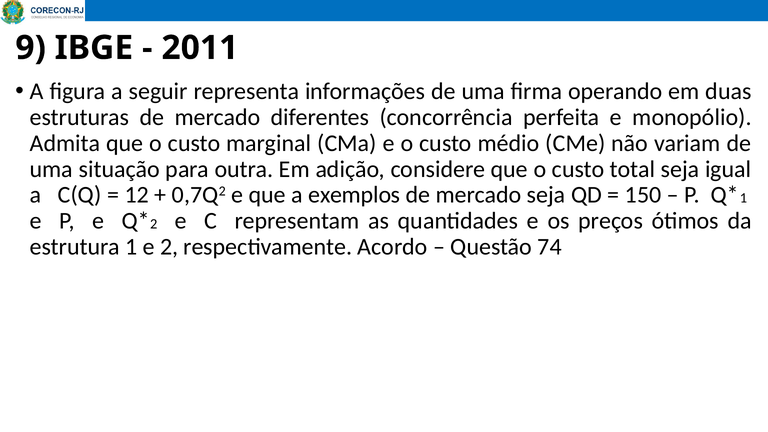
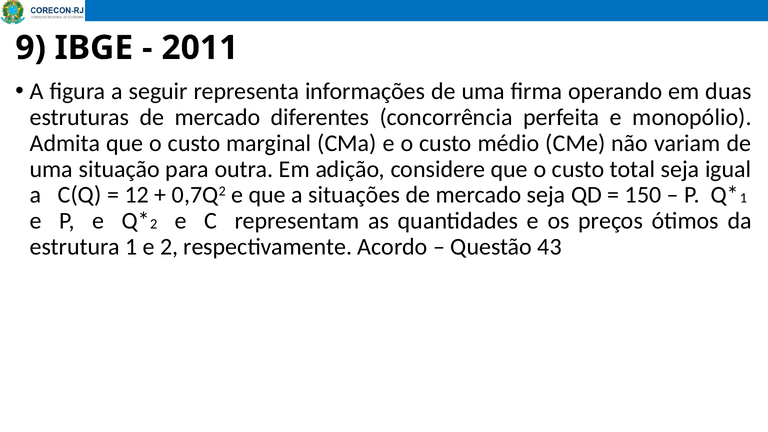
exemplos: exemplos -> situações (354, 195)
74: 74 -> 43 (550, 247)
